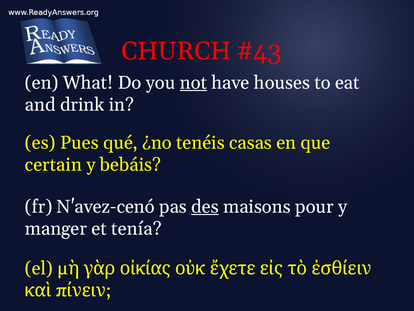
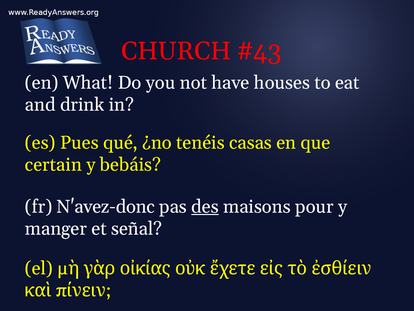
not underline: present -> none (193, 82)
N'avez-cenó: N'avez-cenó -> N'avez-donc (106, 206)
tenía: tenía -> señal (137, 228)
